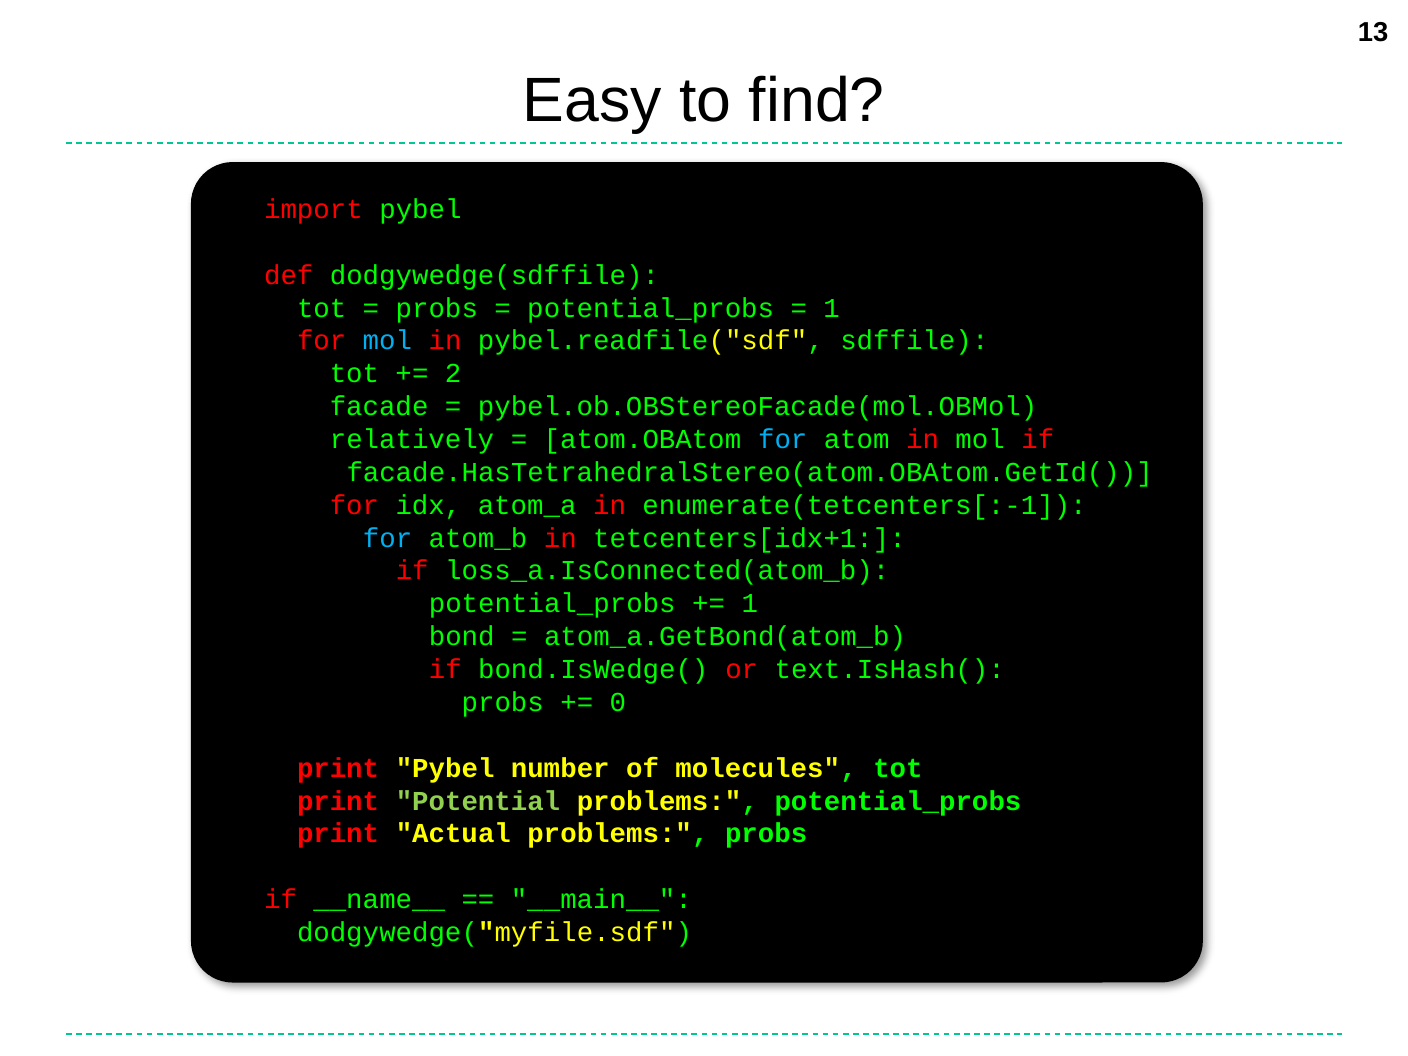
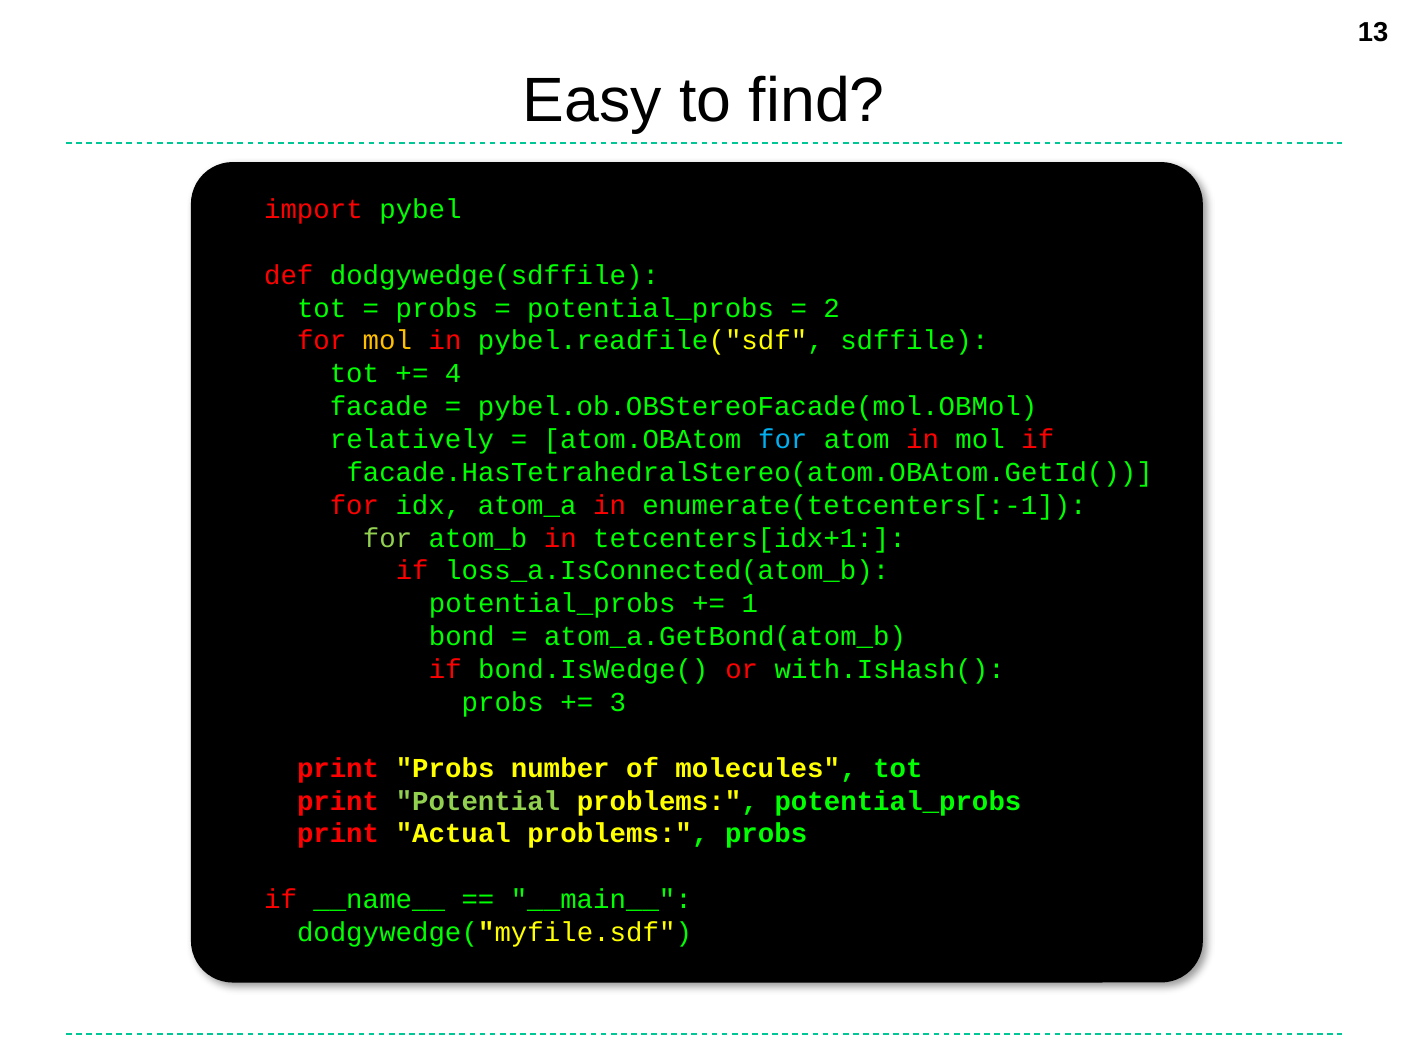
1: 1 -> 2 (832, 308)
mol colour: light blue -> yellow (387, 341)
2: 2 -> 4 (453, 374)
for colour: light blue -> light green (388, 538)
text.IsHash(: text.IsHash( -> with.IsHash( (890, 670)
0: 0 -> 3 (618, 702)
print Pybel: Pybel -> Probs (445, 768)
